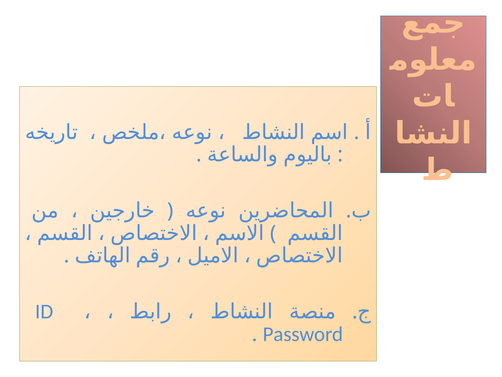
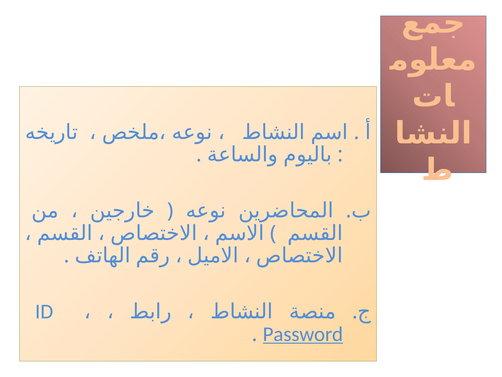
Password underline: none -> present (303, 334)
